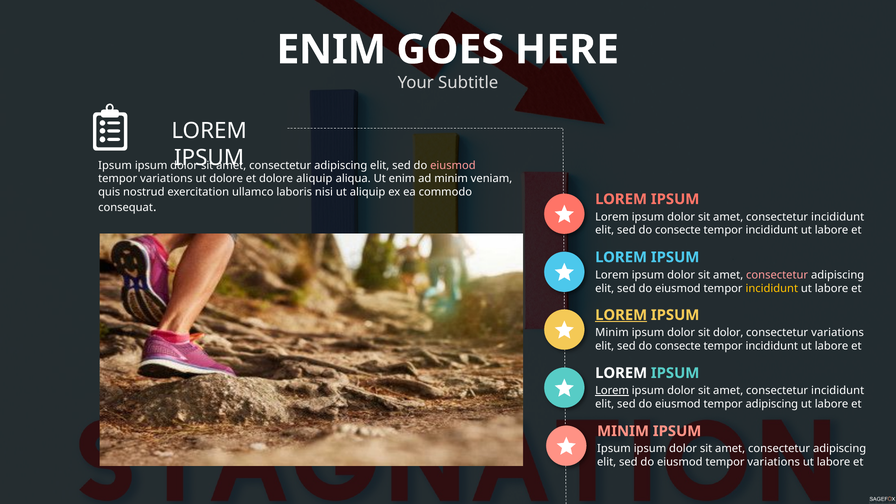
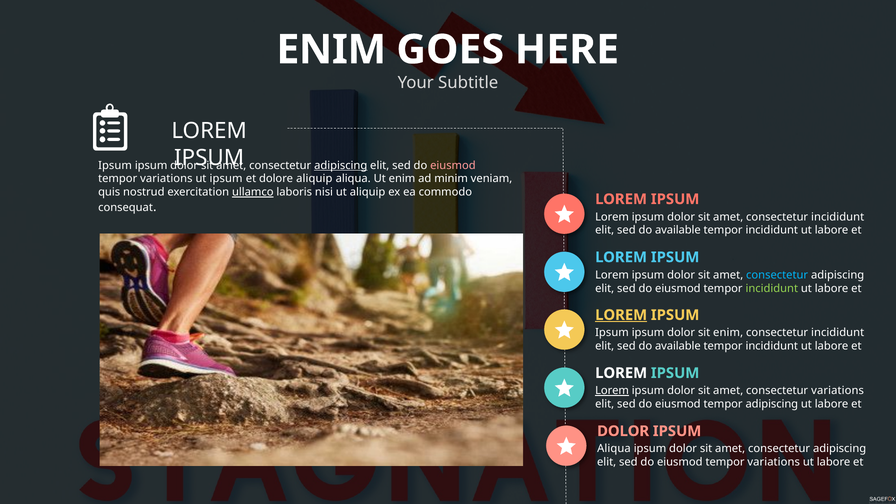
adipiscing underline: none -> present (341, 165)
ut dolore: dolore -> ipsum (226, 179)
ullamco underline: none -> present (253, 192)
consecte: consecte -> available (678, 230)
consectetur colour: pink -> light blue (777, 275)
incididunt colour: yellow -> light green (772, 288)
Minim: Minim -> Ipsum (612, 333)
sit dolor: dolor -> enim (728, 333)
variations: variations -> incididunt (838, 333)
consecte: consecte -> available (678, 346)
incididunt: incididunt -> variations (838, 391)
MINIM: MINIM -> DOLOR (623, 431)
Ipsum: Ipsum -> Aliqua (614, 449)
